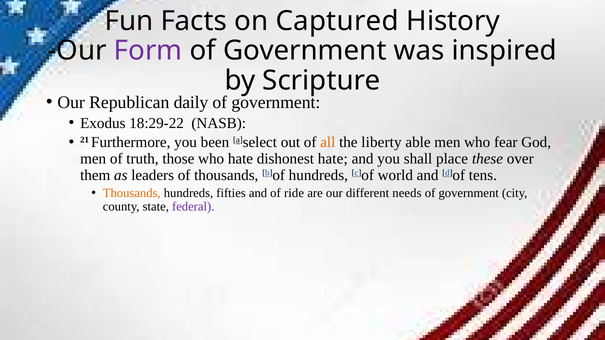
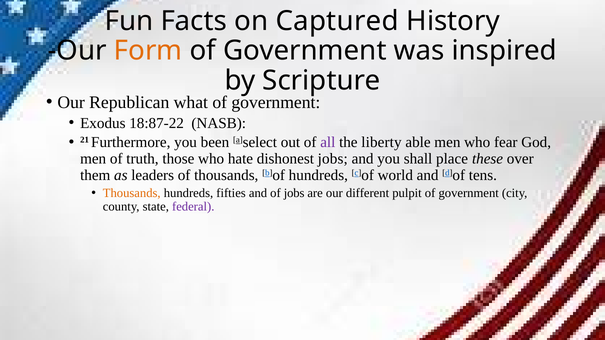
Form colour: purple -> orange (148, 51)
daily: daily -> what (191, 102)
18:29-22: 18:29-22 -> 18:87-22 (157, 123)
all colour: orange -> purple (328, 143)
dishonest hate: hate -> jobs (333, 159)
of ride: ride -> jobs (294, 193)
needs: needs -> pulpit (407, 193)
